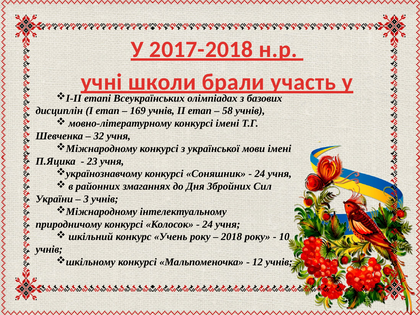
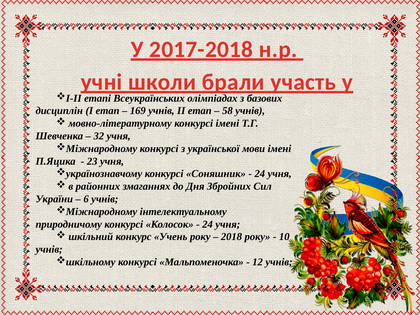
3: 3 -> 6 (86, 199)
